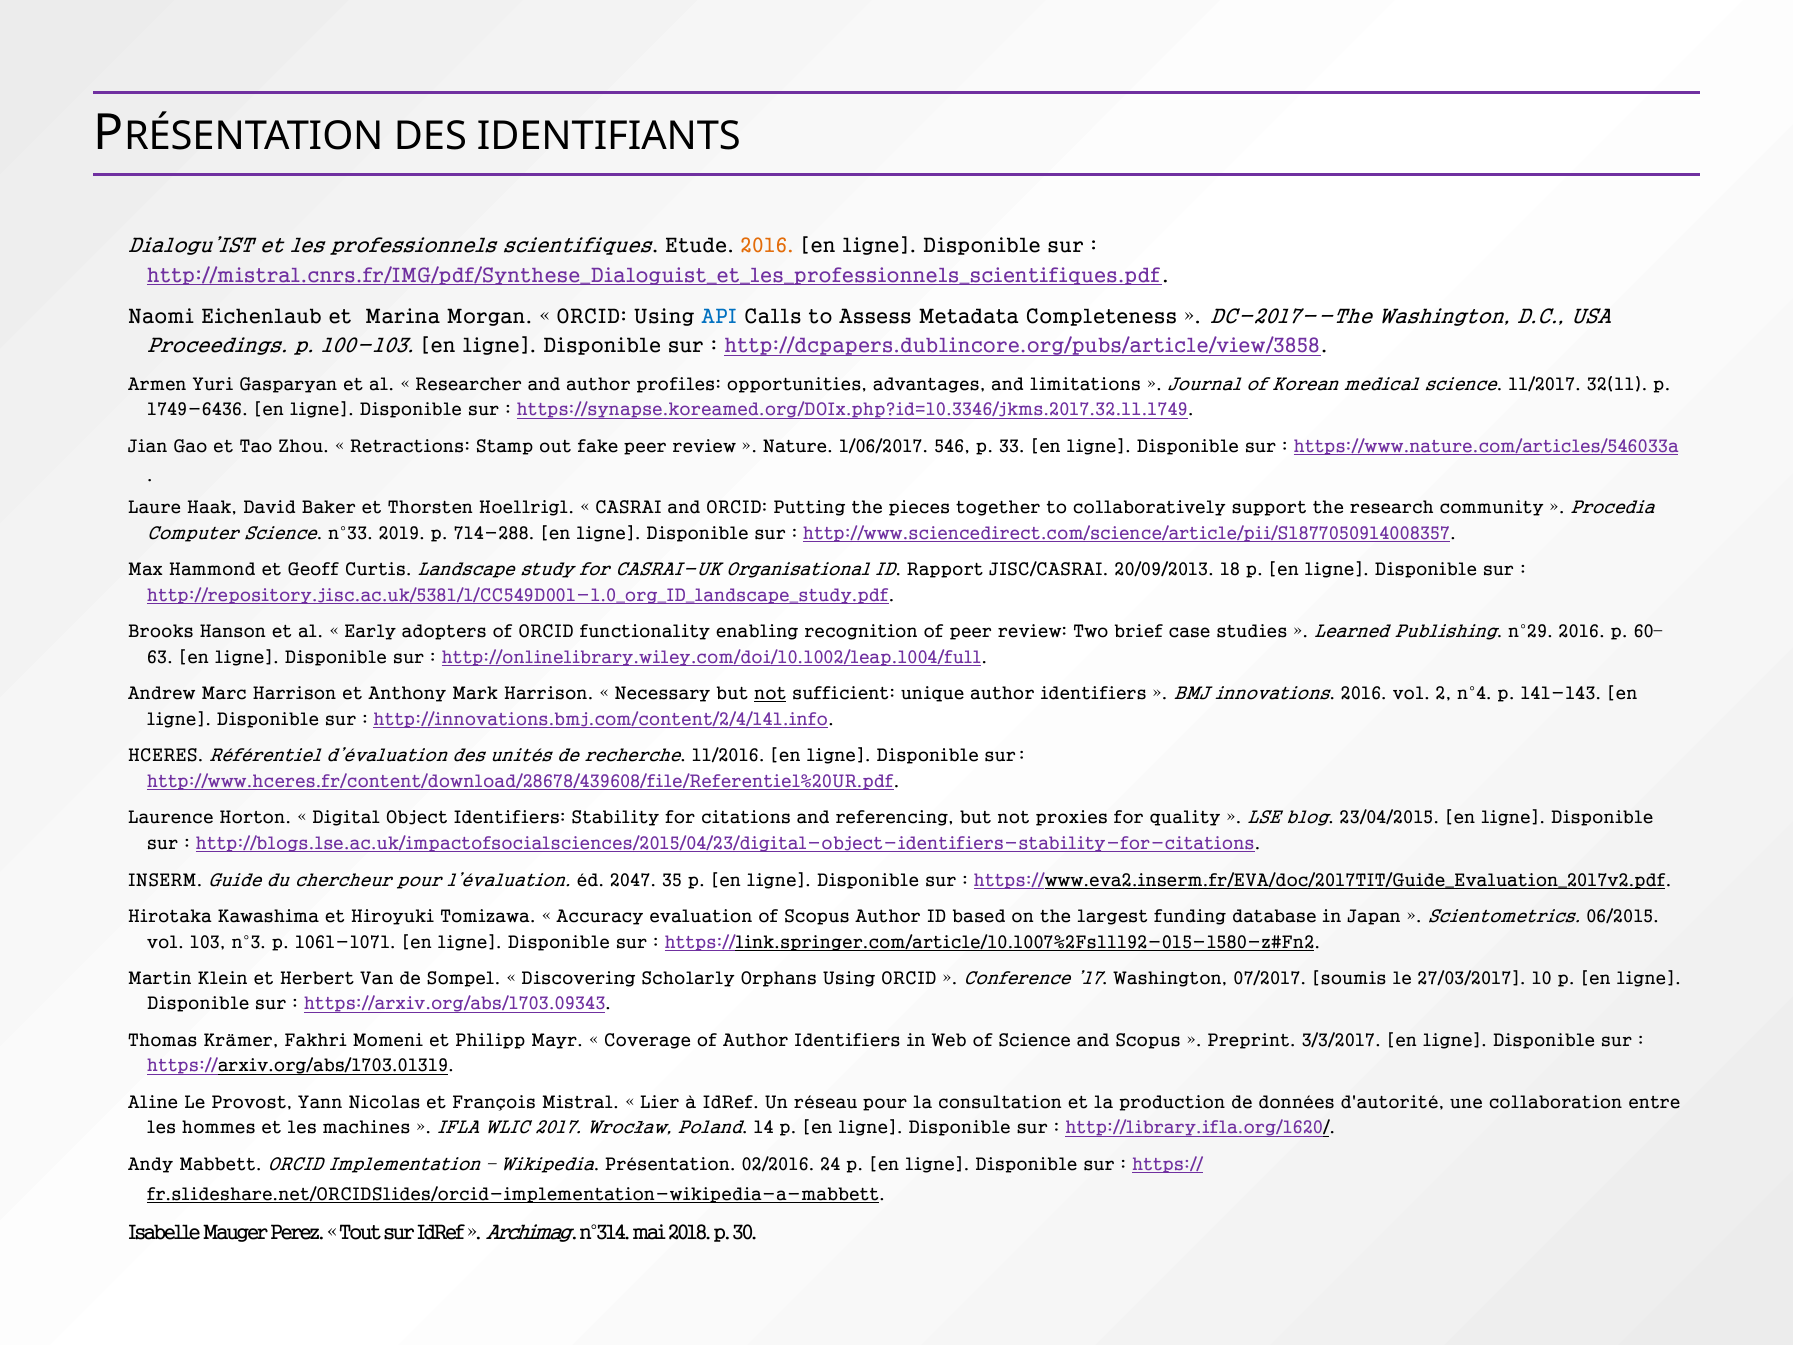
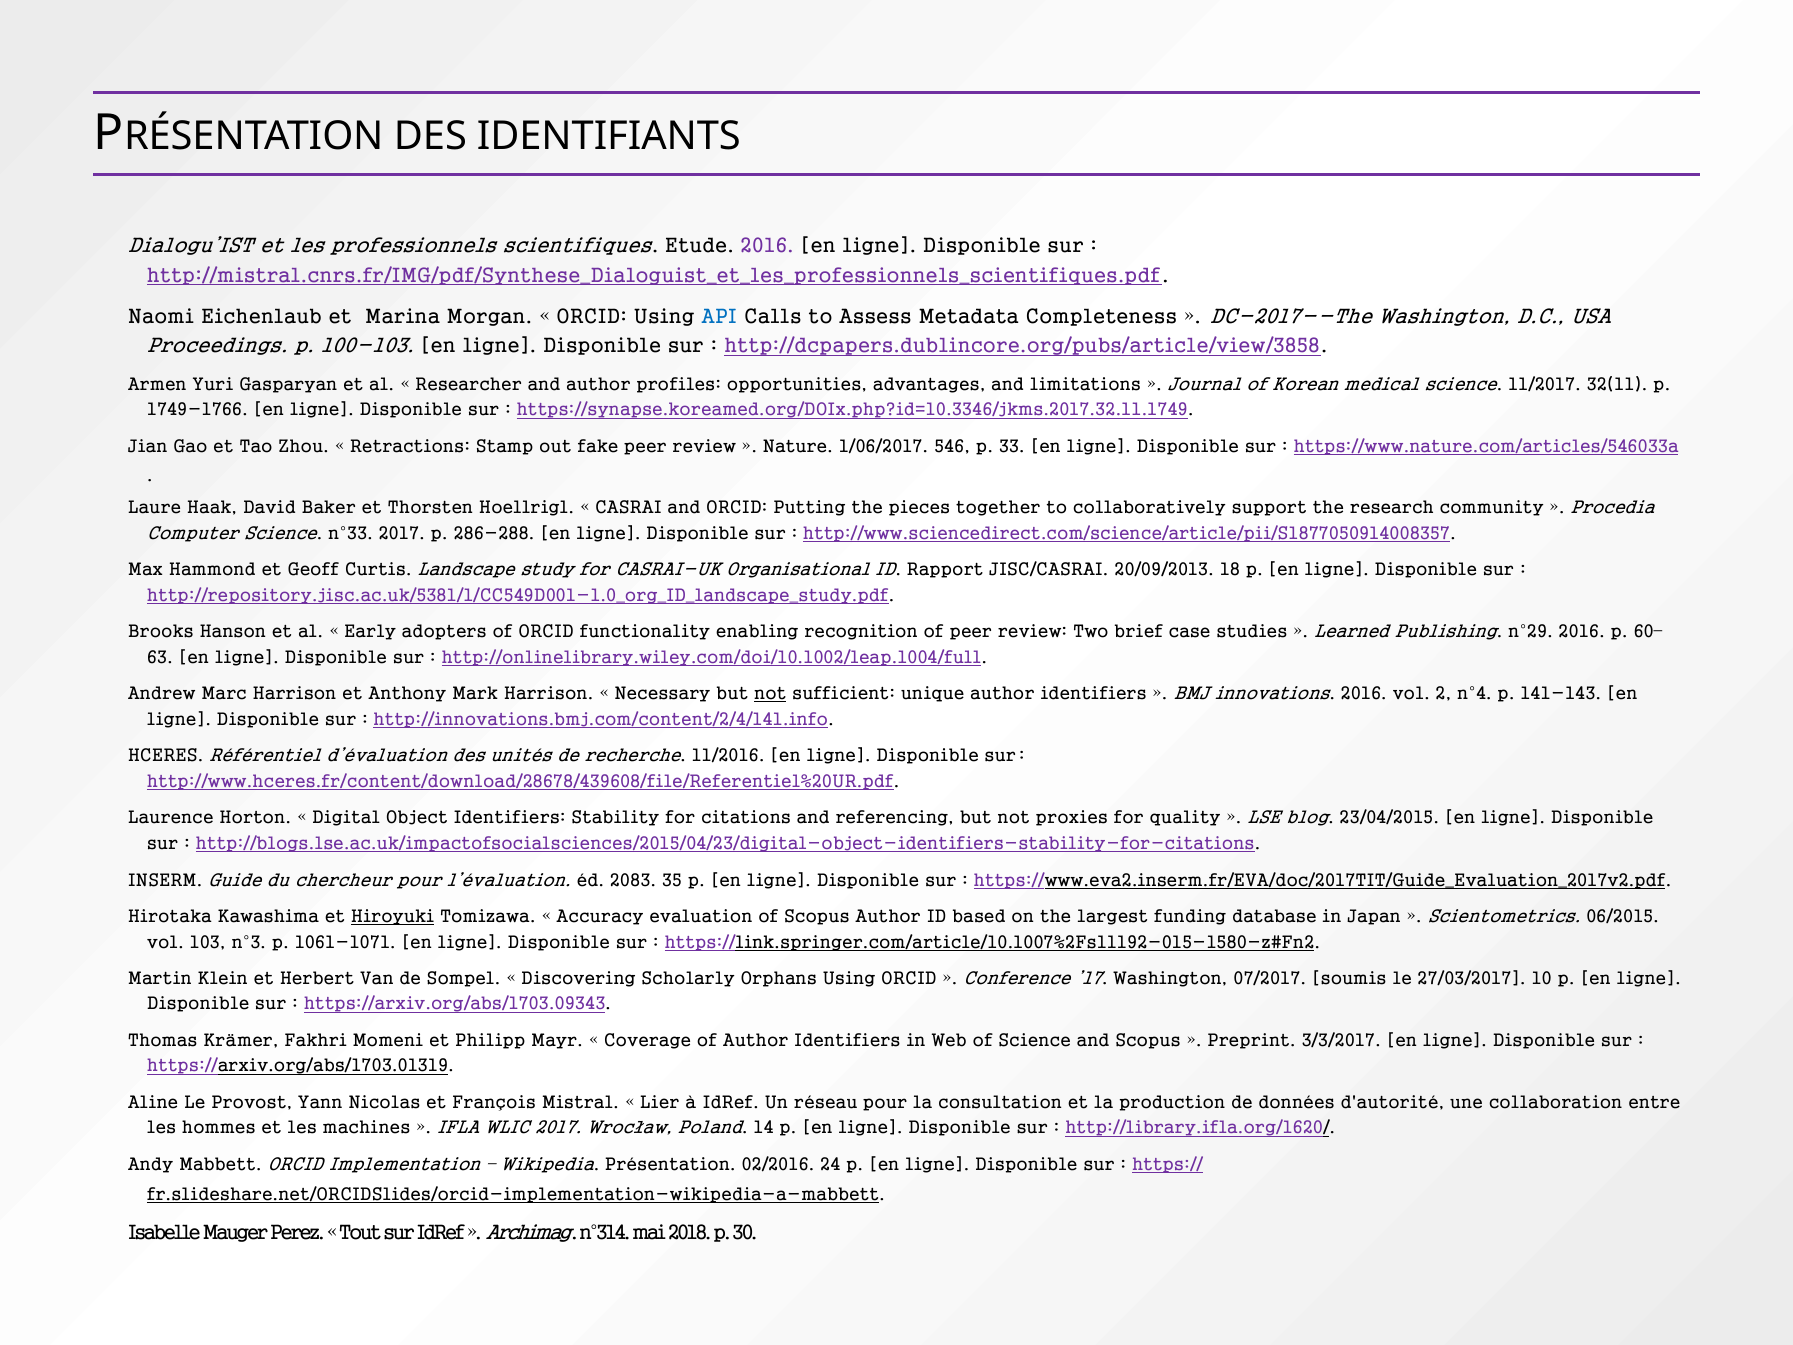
2016 colour: orange -> purple (767, 246)
1749-6436: 1749-6436 -> 1749-1766 (197, 410)
n°33 2019: 2019 -> 2017 (402, 534)
714-288: 714-288 -> 286-288 (494, 534)
2047: 2047 -> 2083 (633, 880)
Hiroyuki underline: none -> present (393, 916)
